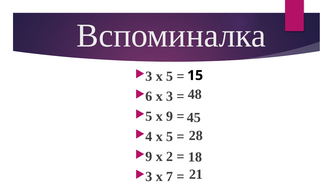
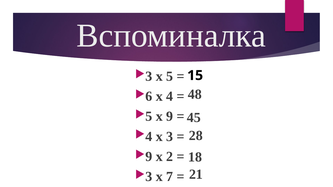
3: 3 -> 4 (170, 96)
5: 5 -> 3 (170, 137)
